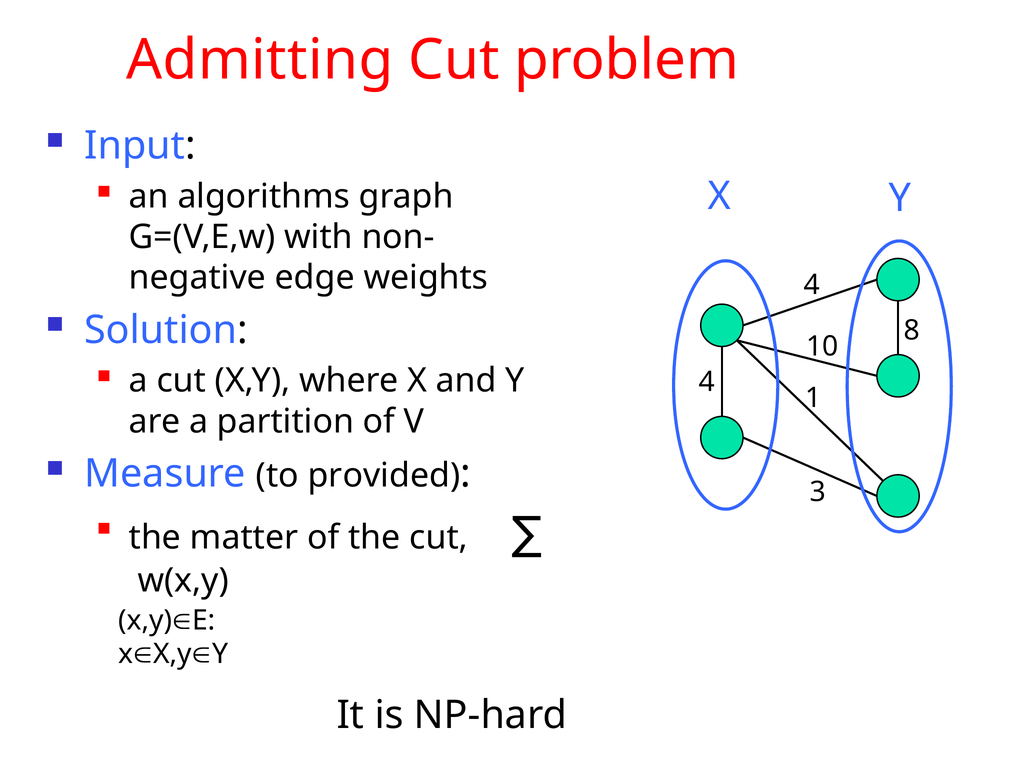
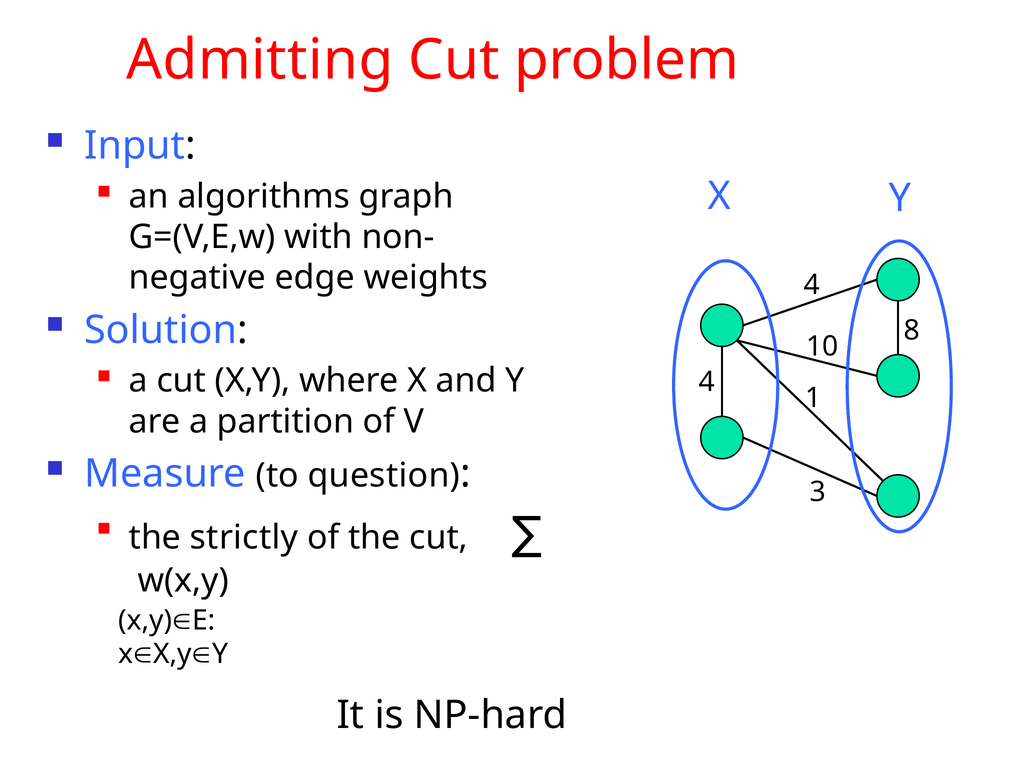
provided: provided -> question (384, 475)
matter: matter -> strictly (244, 538)
